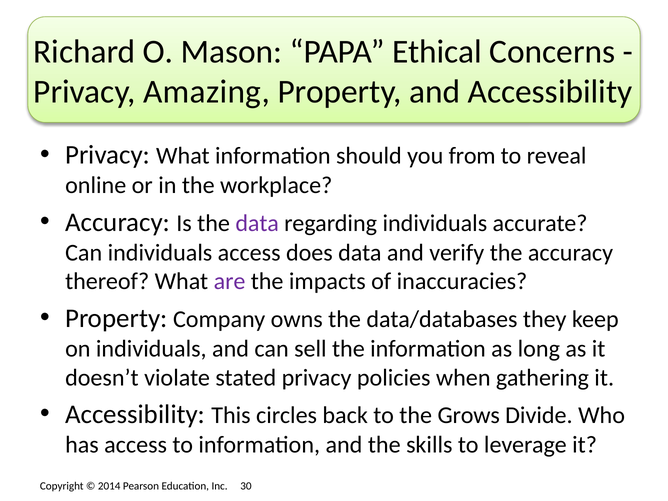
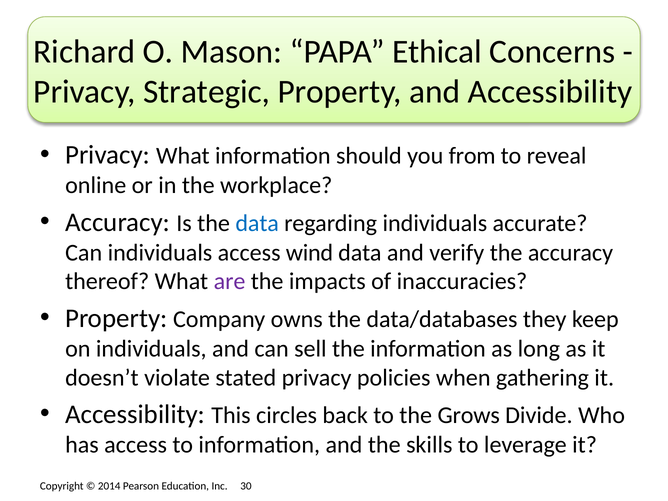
Amazing: Amazing -> Strategic (207, 92)
data colour: purple -> blue (257, 223)
does: does -> wind (309, 253)
